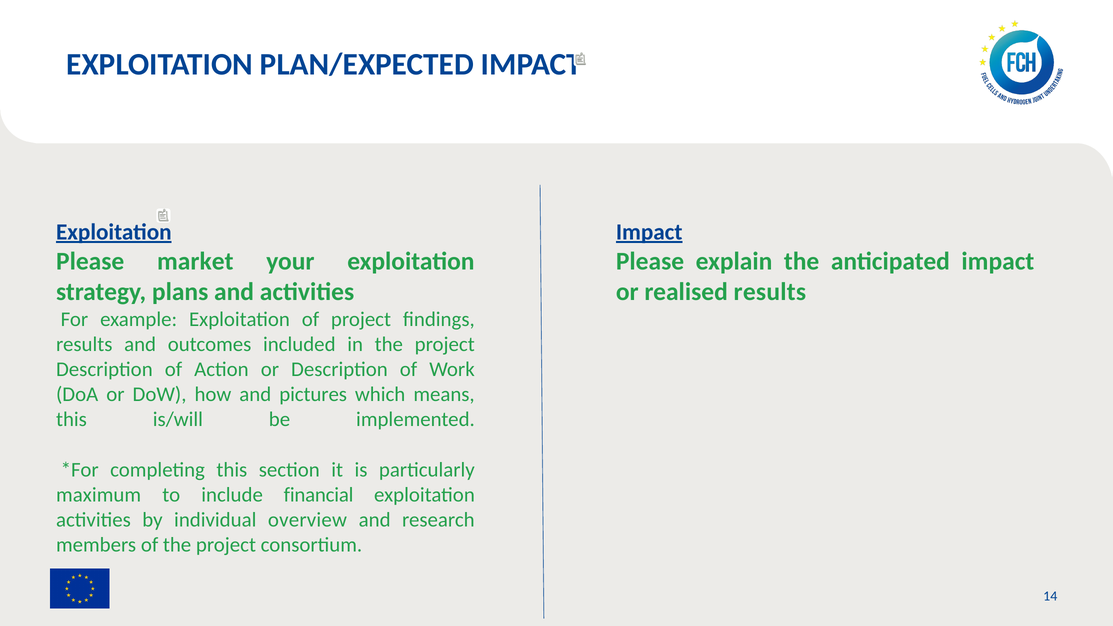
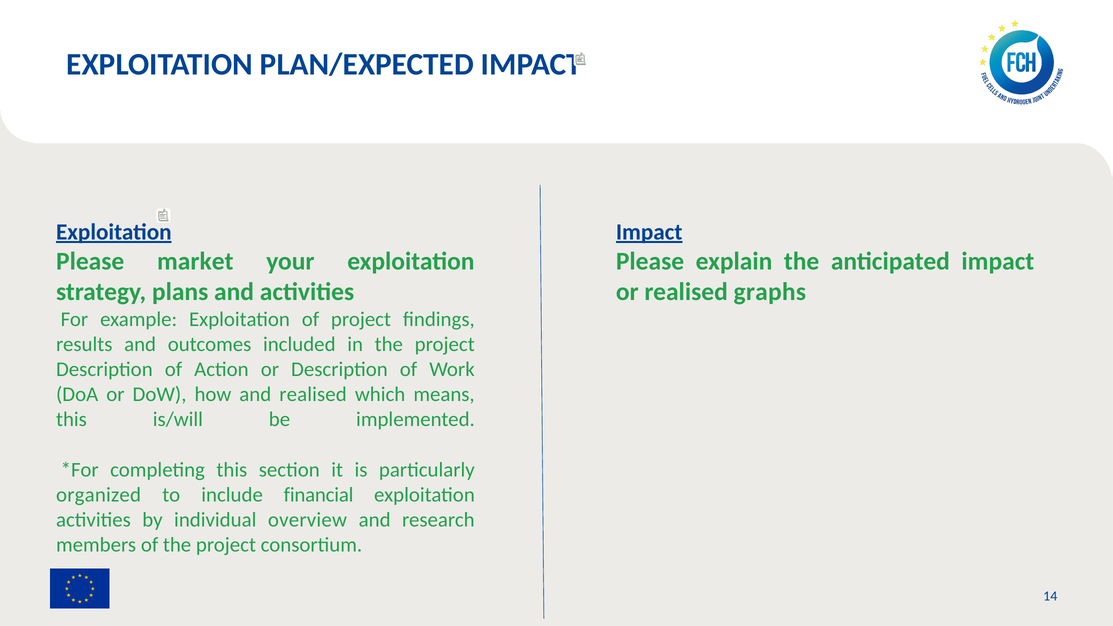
realised results: results -> graphs (770, 292)
and pictures: pictures -> realised (313, 395)
maximum: maximum -> organized (99, 495)
